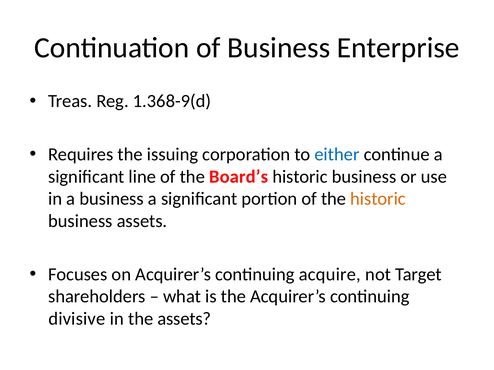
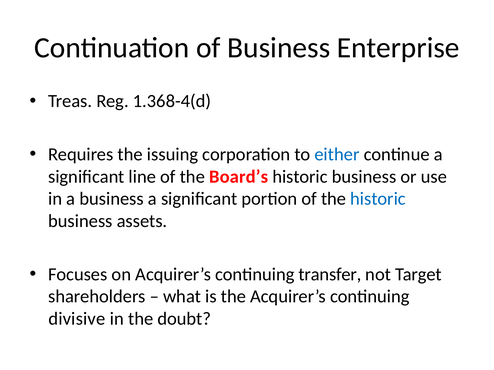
1.368-9(d: 1.368-9(d -> 1.368-4(d (172, 101)
historic colour: orange -> blue (378, 199)
acquire: acquire -> transfer (330, 275)
the assets: assets -> doubt (184, 319)
